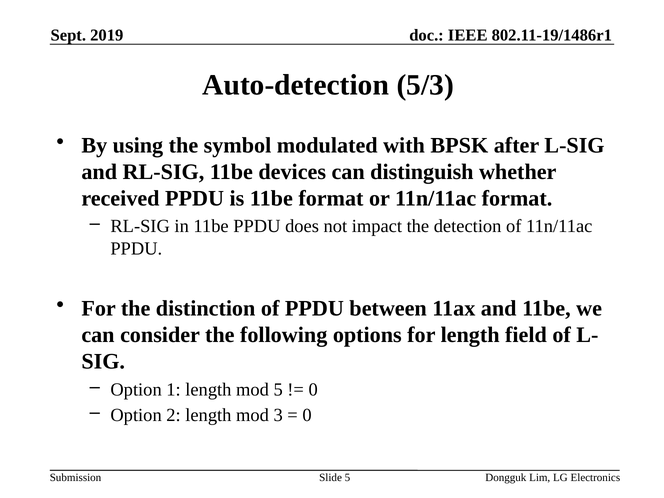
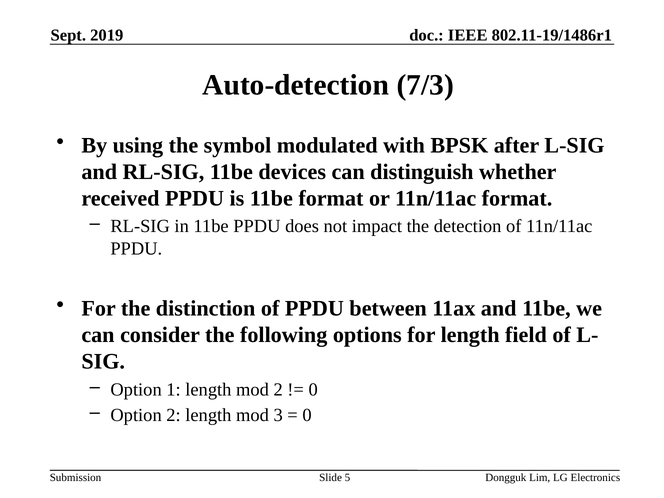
5/3: 5/3 -> 7/3 (425, 85)
mod 5: 5 -> 2 (278, 389)
